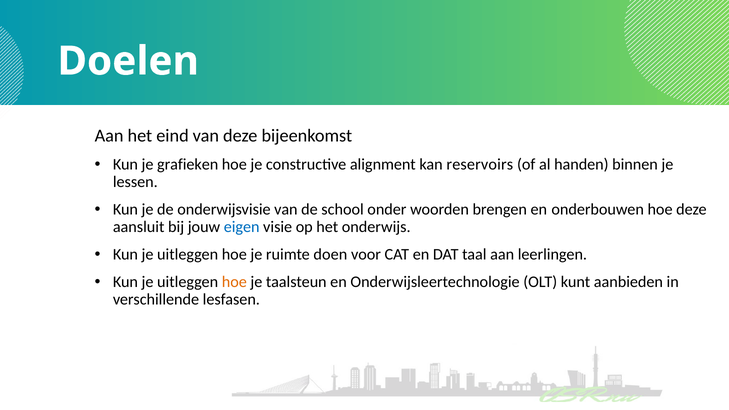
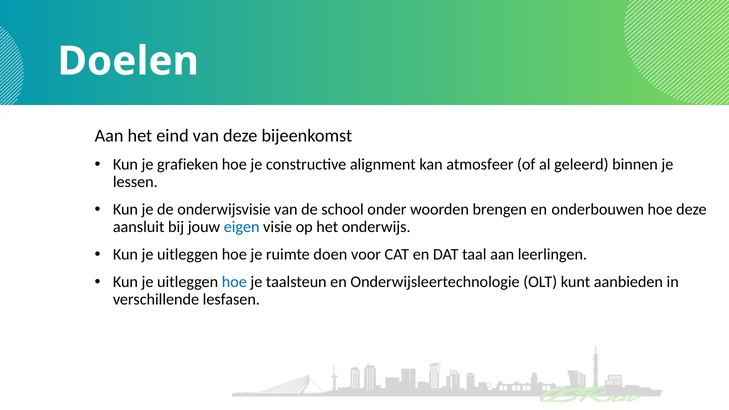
reservoirs: reservoirs -> atmosfeer (480, 165)
handen: handen -> geleerd (581, 165)
hoe colour: orange -> blue (234, 282)
